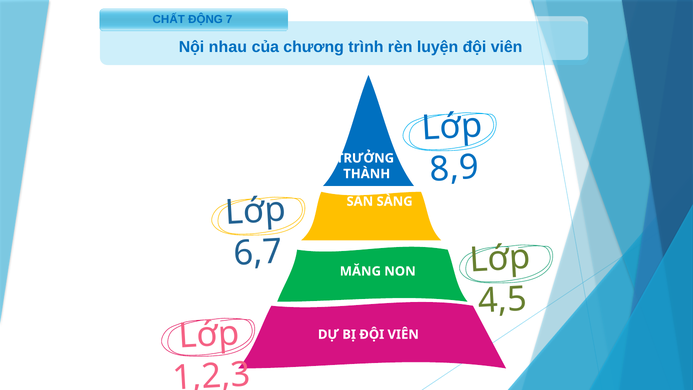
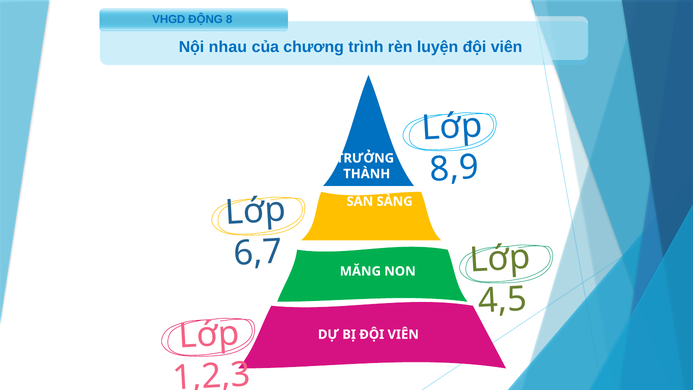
CHẤT: CHẤT -> VHGD (169, 20)
7: 7 -> 8 (229, 20)
